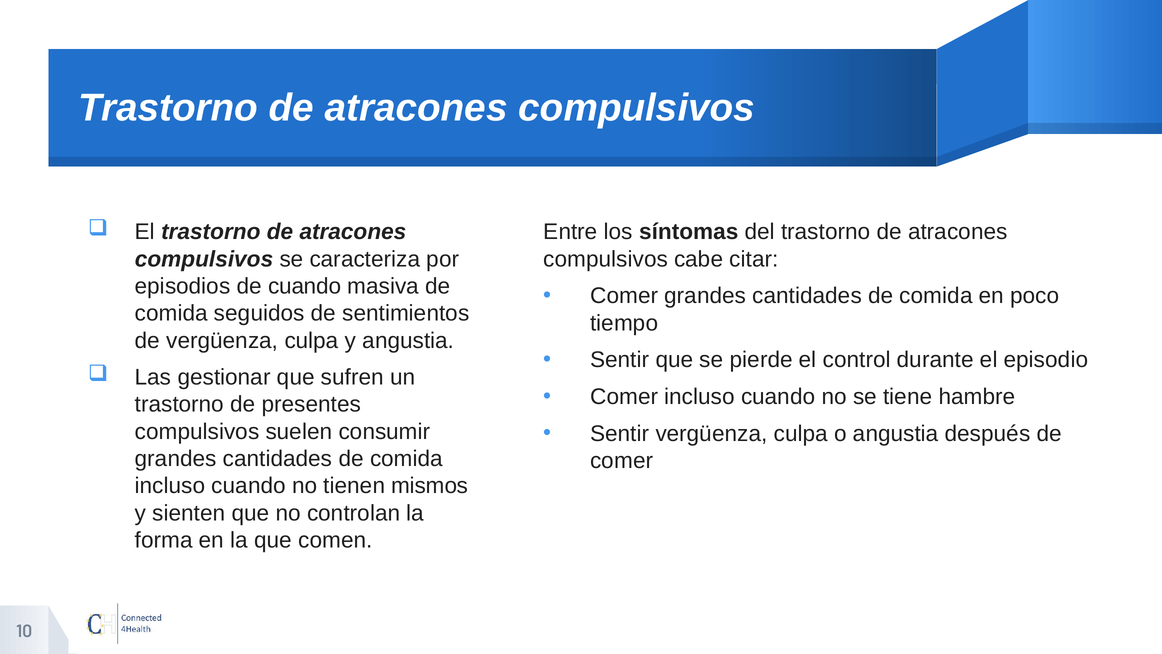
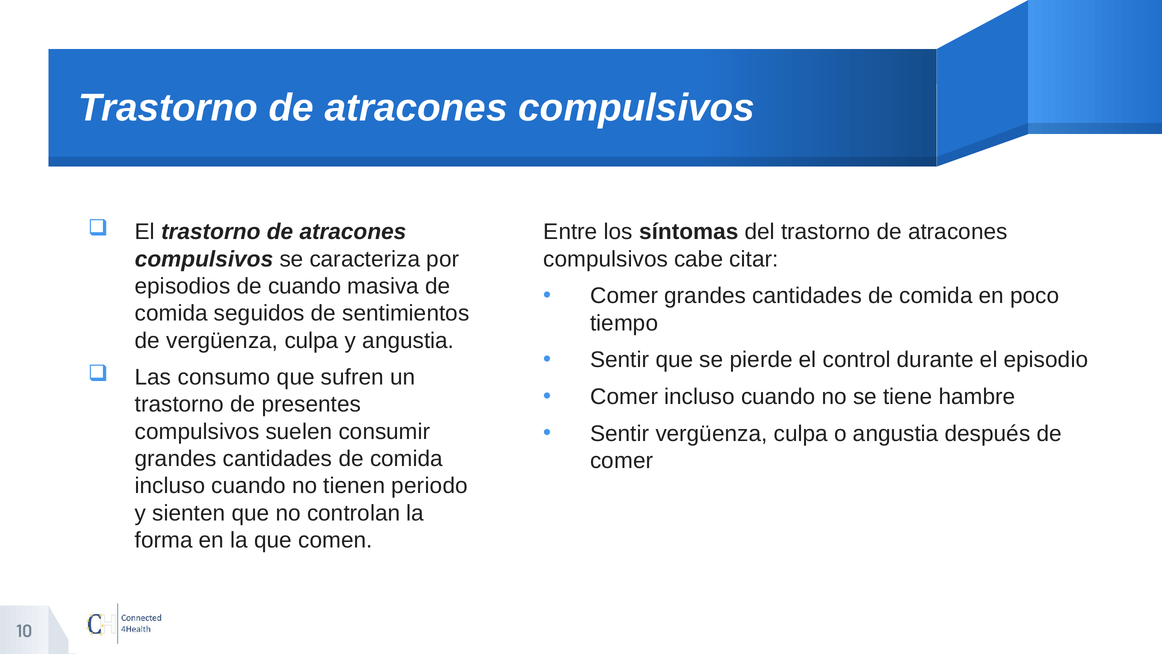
gestionar: gestionar -> consumo (224, 377)
mismos: mismos -> periodo (430, 486)
